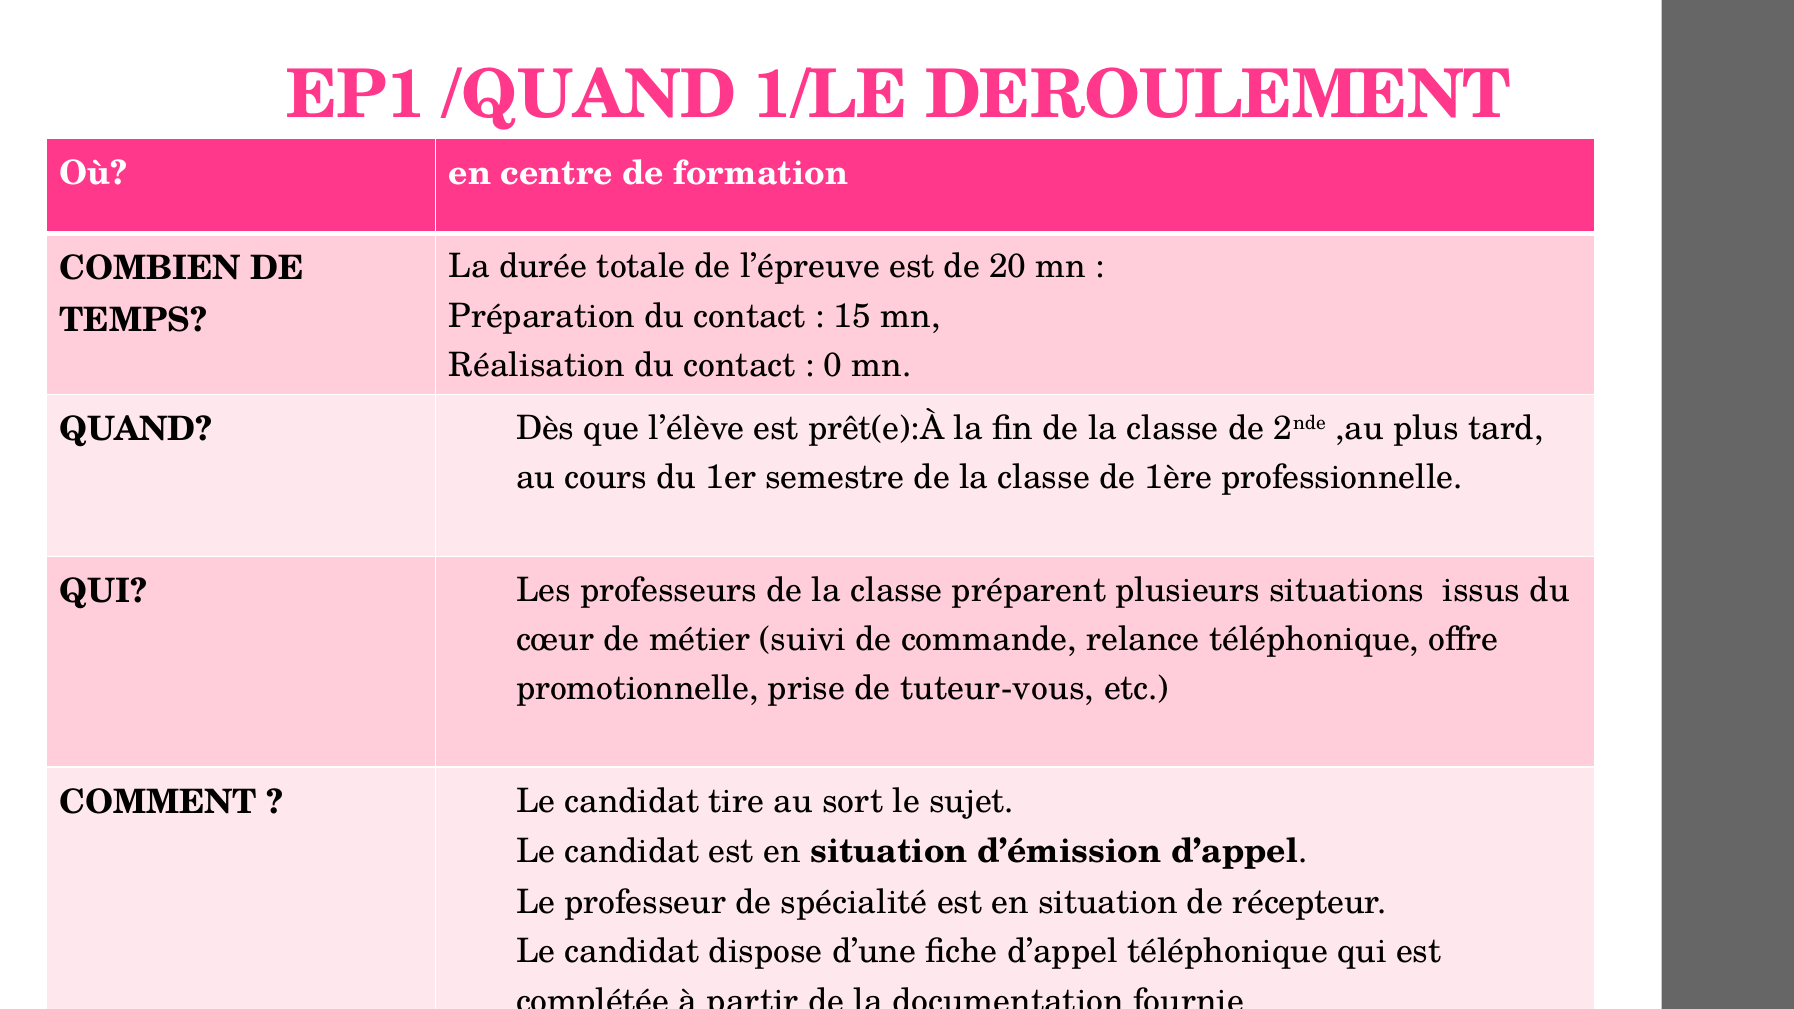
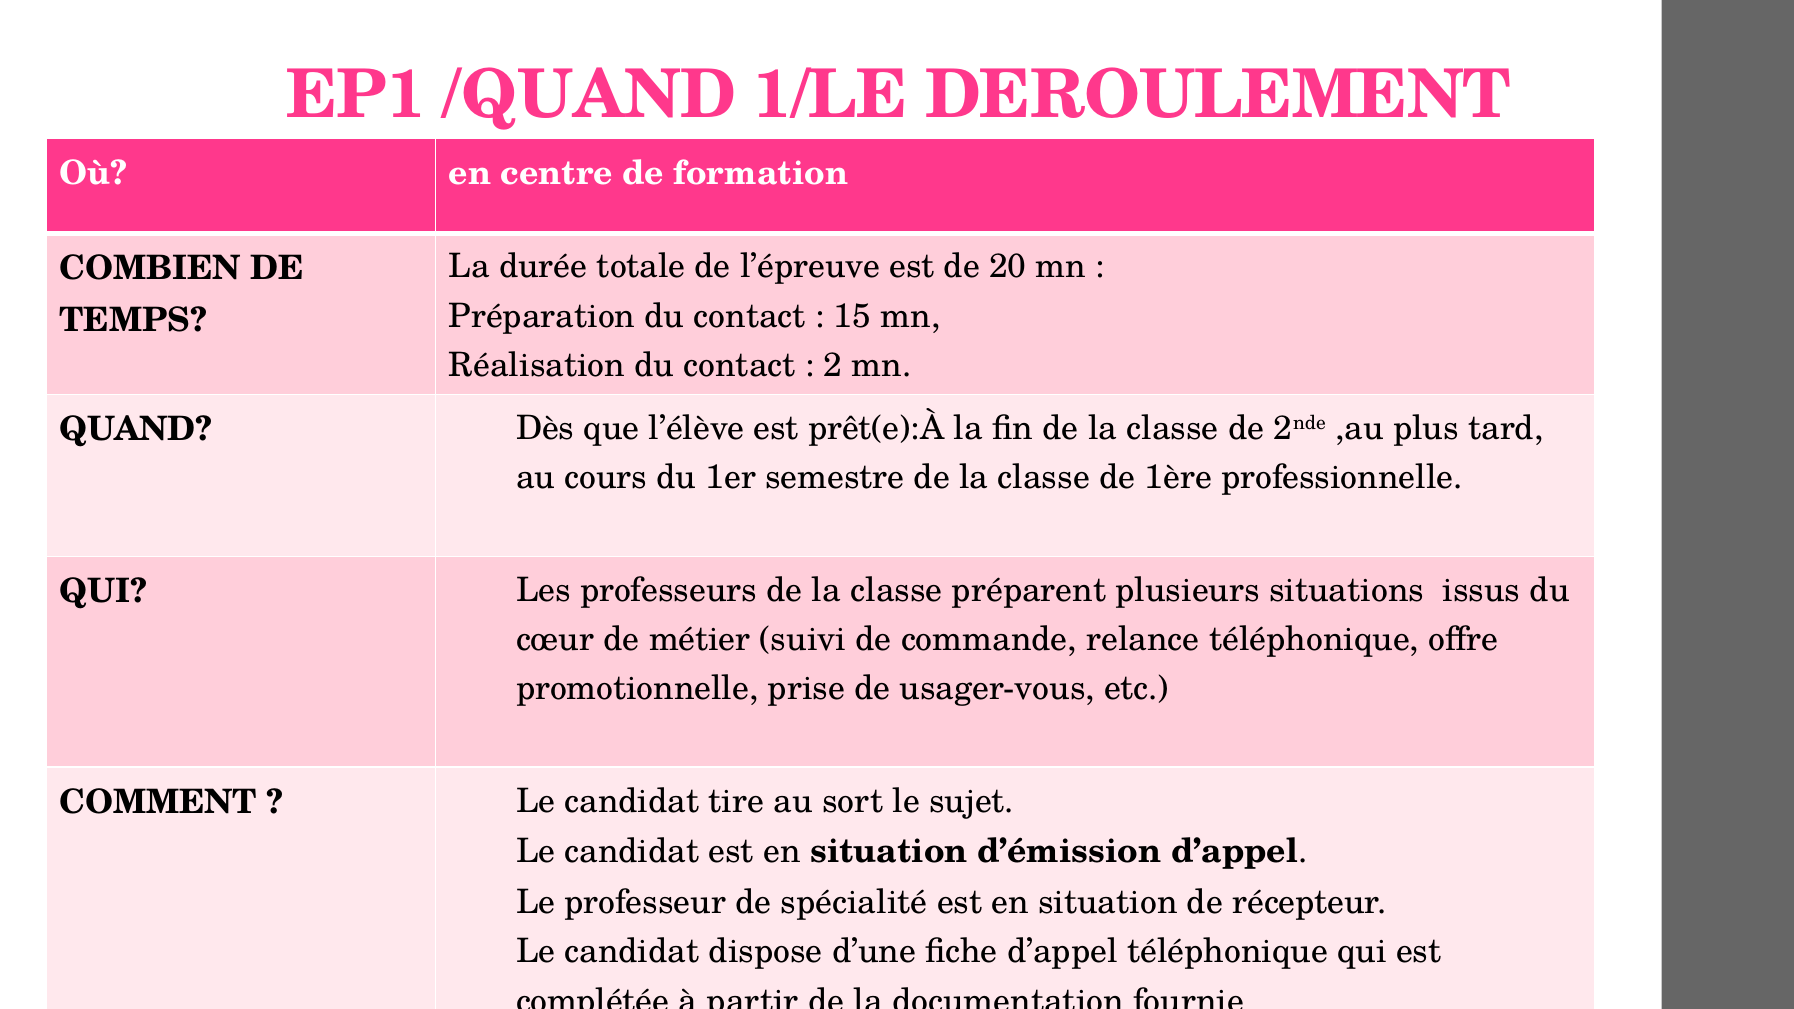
0: 0 -> 2 (833, 366)
tuteur-vous: tuteur-vous -> usager-vous (997, 689)
